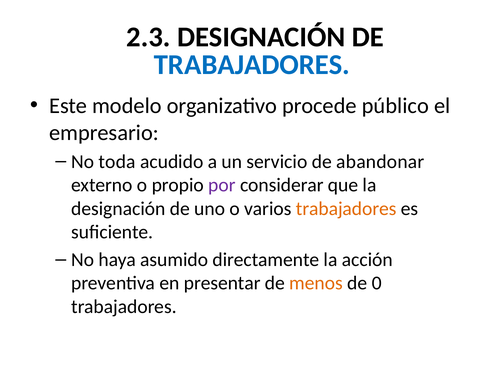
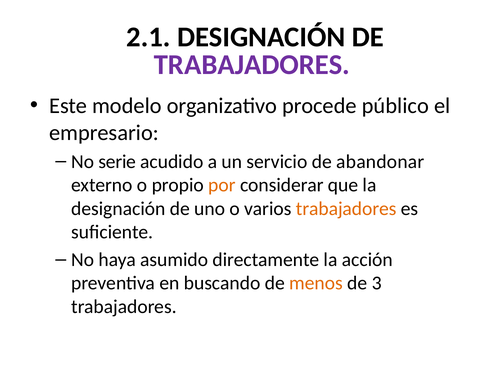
2.3: 2.3 -> 2.1 (148, 37)
TRABAJADORES colour: blue -> purple (252, 65)
toda: toda -> serie (117, 162)
por colour: purple -> orange (222, 185)
presentar: presentar -> buscando (222, 283)
0: 0 -> 3 (377, 283)
